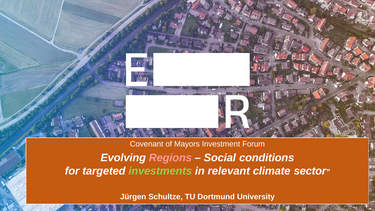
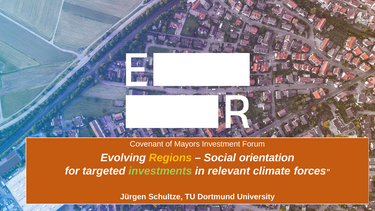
Regions colour: pink -> yellow (170, 158)
conditions: conditions -> orientation (267, 158)
sector: sector -> forces (310, 171)
